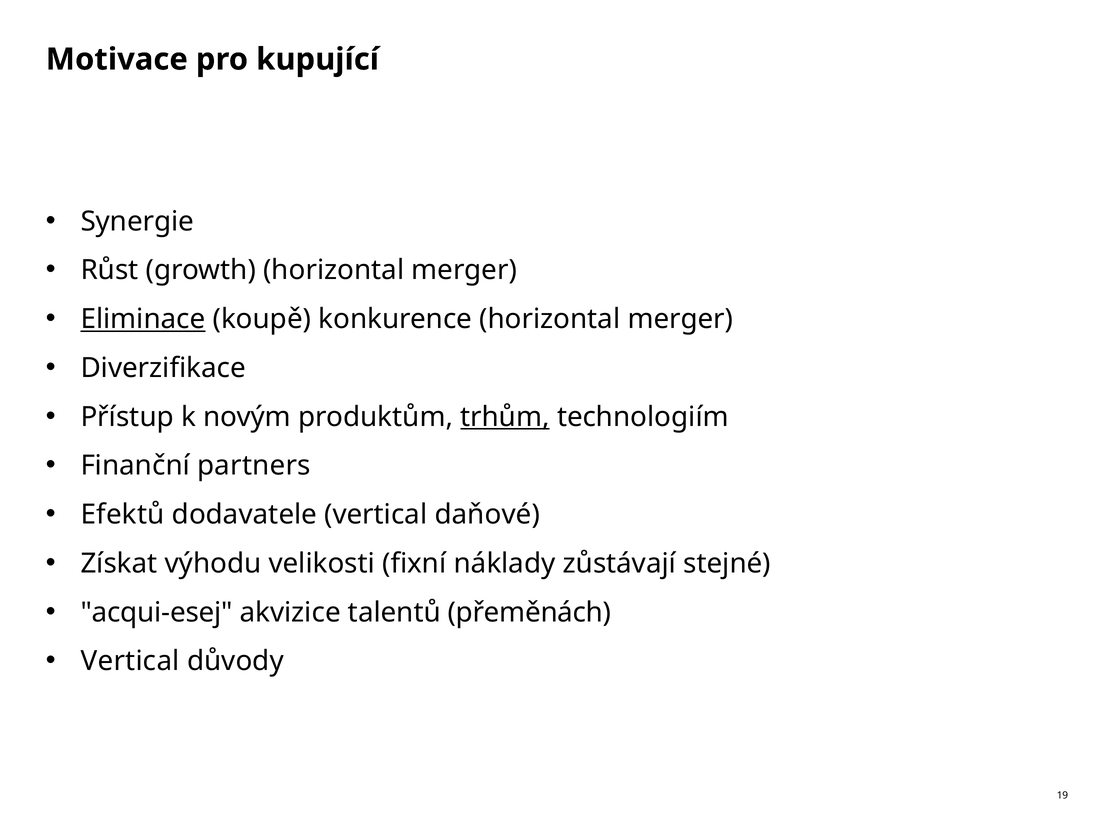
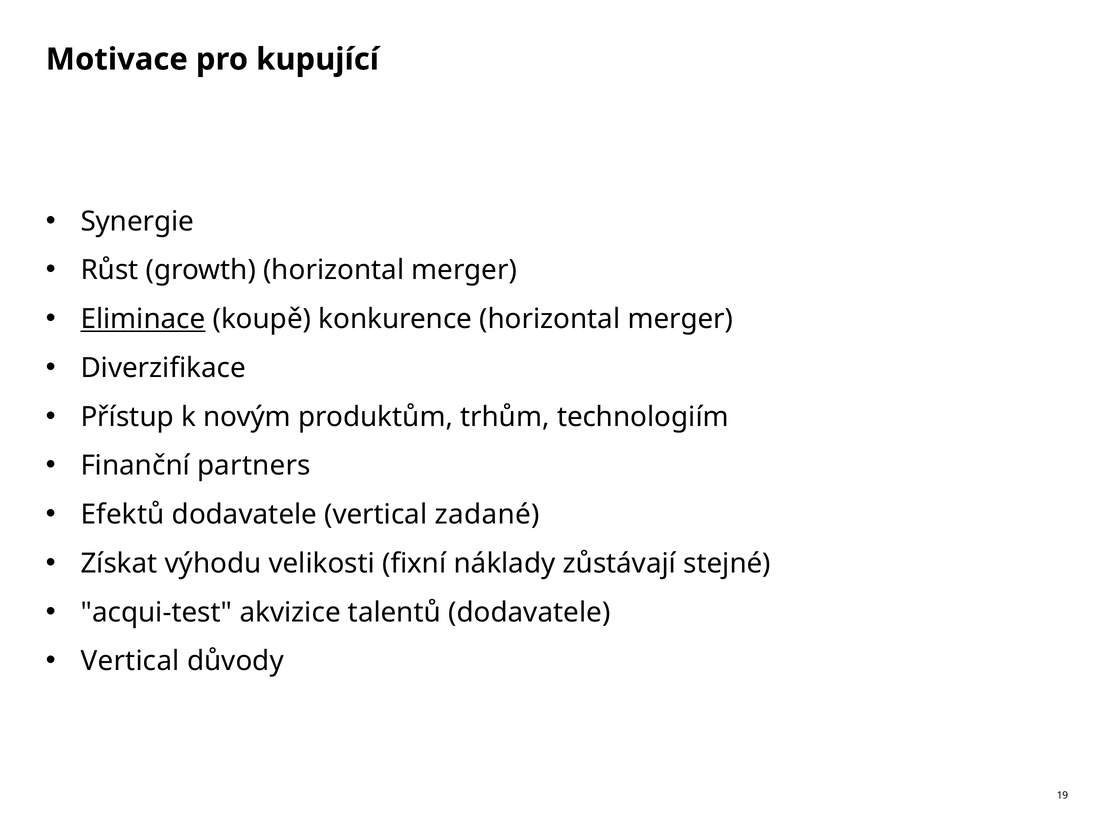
trhům underline: present -> none (505, 417)
daňové: daňové -> zadané (487, 515)
acqui-esej: acqui-esej -> acqui-test (156, 613)
talentů přeměnách: přeměnách -> dodavatele (529, 613)
